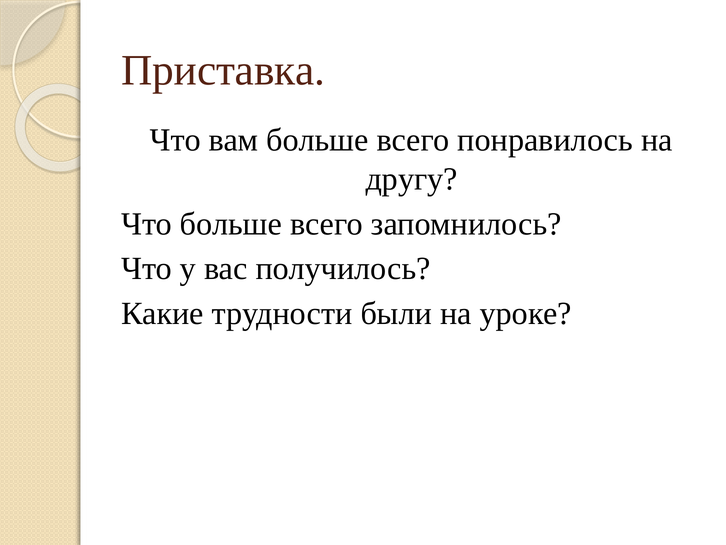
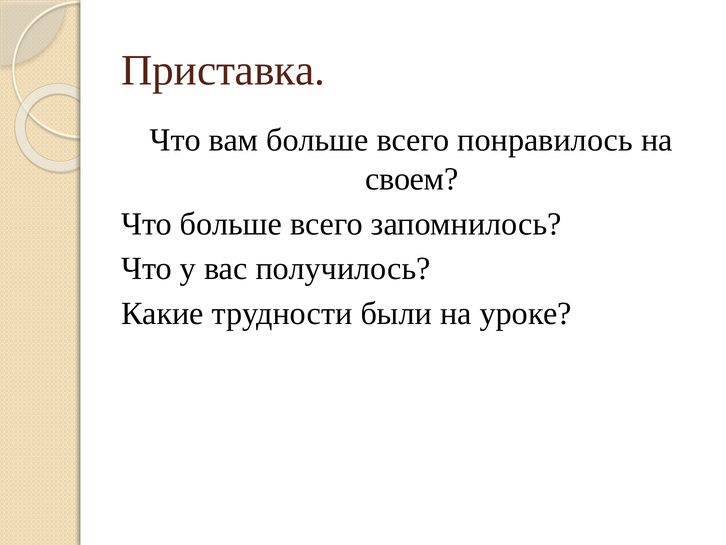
другу: другу -> своем (412, 179)
